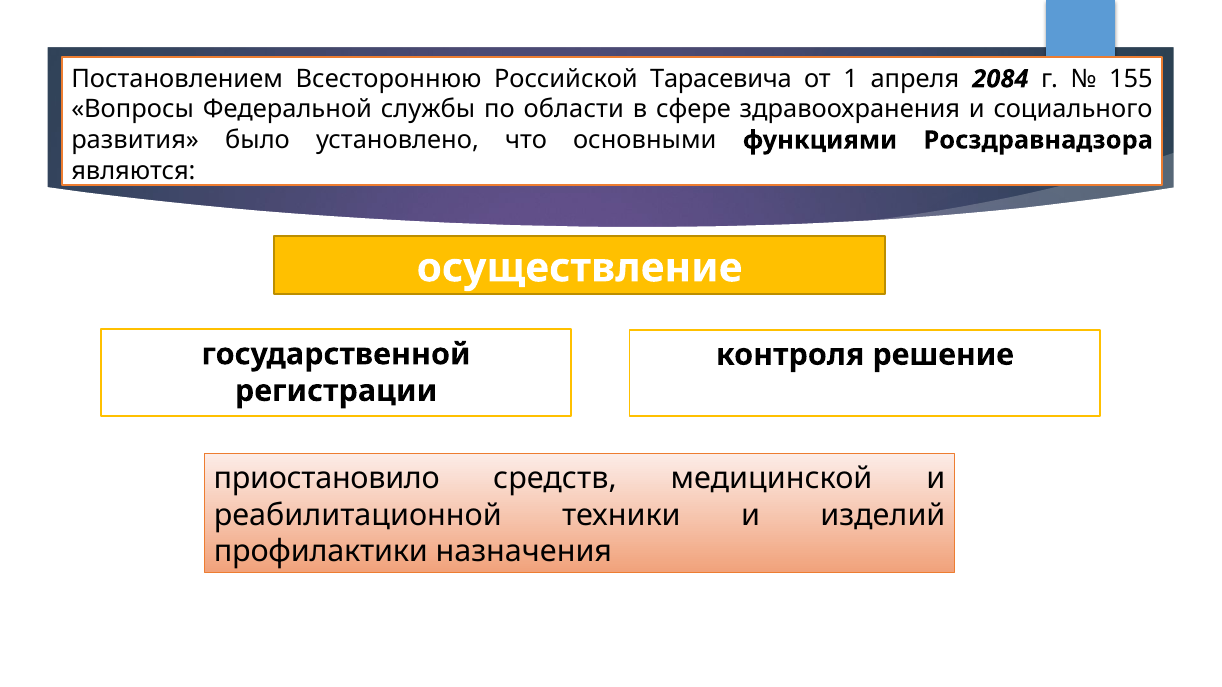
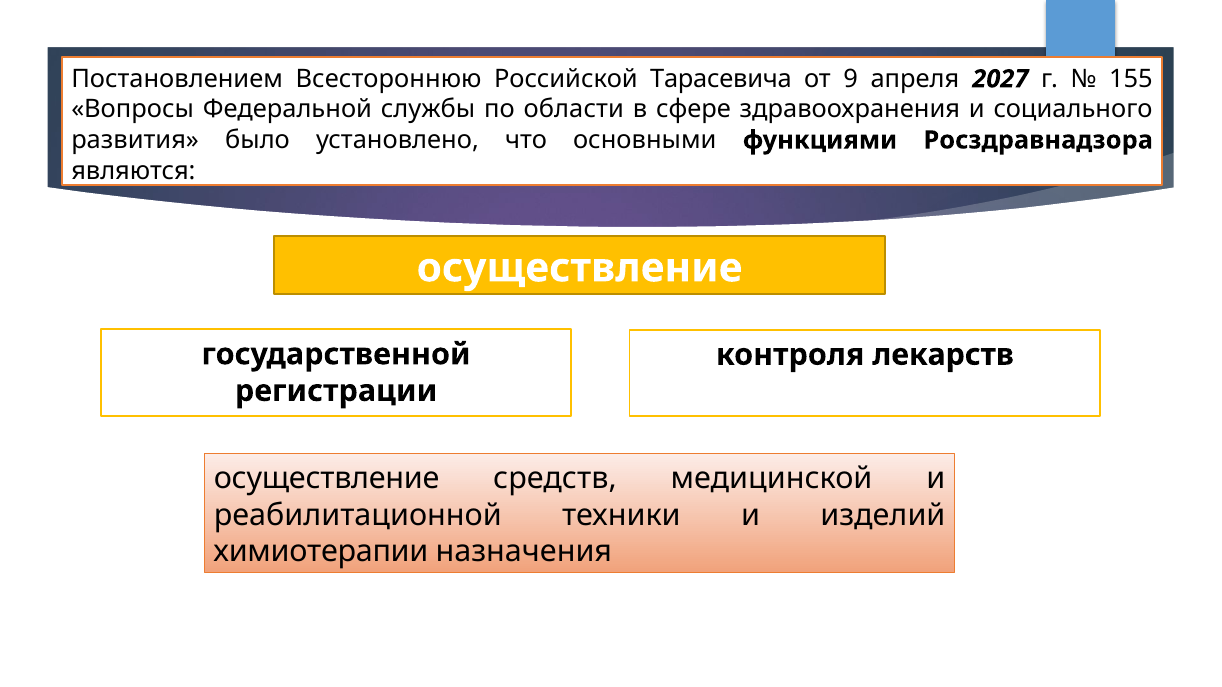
1: 1 -> 9 (851, 79)
2084: 2084 -> 2027 (1000, 79)
решение: решение -> лекарств (943, 355)
приостановило: приостановило -> осуществление (327, 479)
профилактики: профилактики -> химиотерапии (321, 552)
